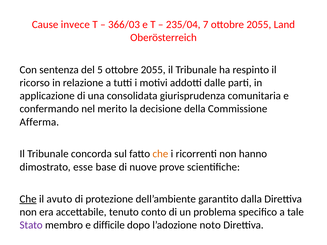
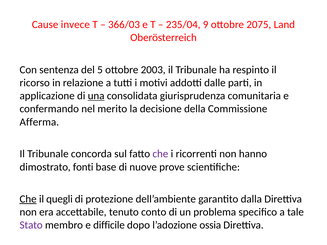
7: 7 -> 9 (206, 24)
2055: 2055 -> 2075 (259, 24)
5 ottobre 2055: 2055 -> 2003 (153, 70)
una underline: none -> present (96, 96)
che colour: orange -> purple (160, 154)
esse: esse -> fonti (83, 167)
avuto: avuto -> quegli (59, 199)
noto: noto -> ossia (210, 225)
